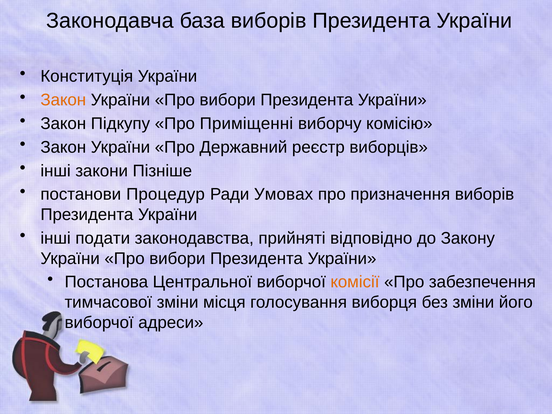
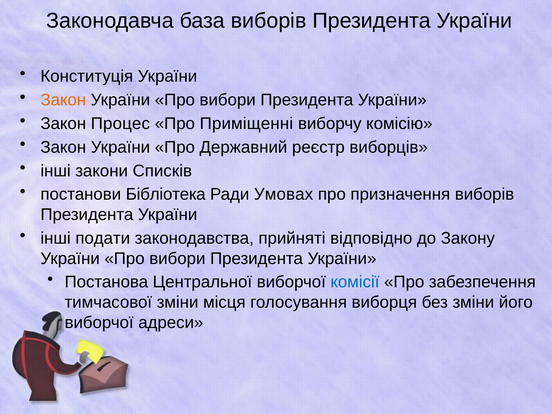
Підкупу: Підкупу -> Процес (120, 124)
Пізніше: Пізніше -> Списків (162, 171)
Процедур: Процедур -> Бібліотека (166, 194)
комісії colour: orange -> blue (355, 282)
